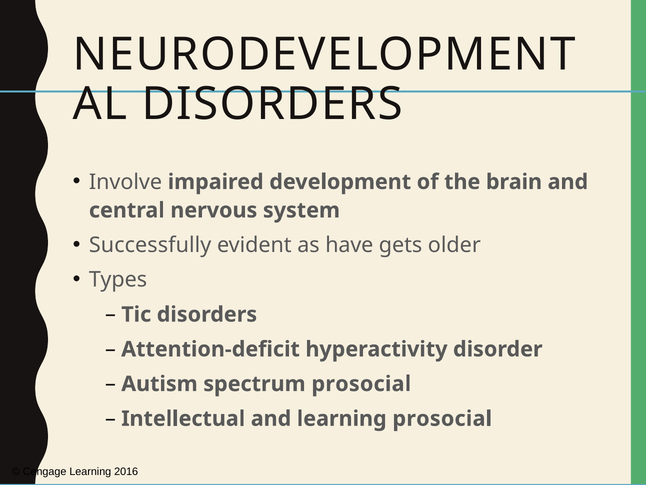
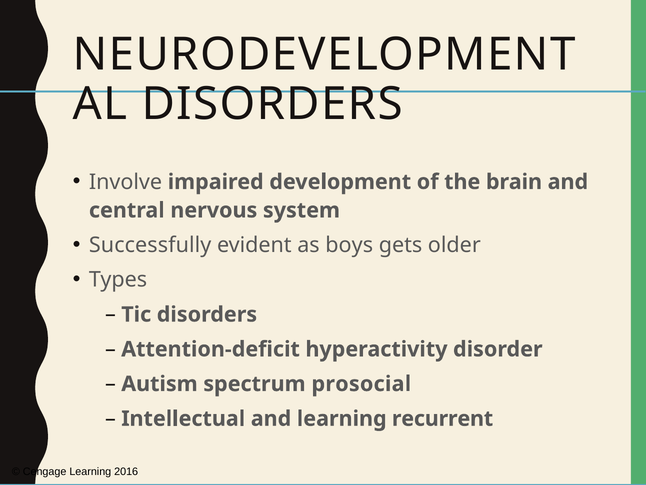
have: have -> boys (349, 245)
learning prosocial: prosocial -> recurrent (442, 418)
